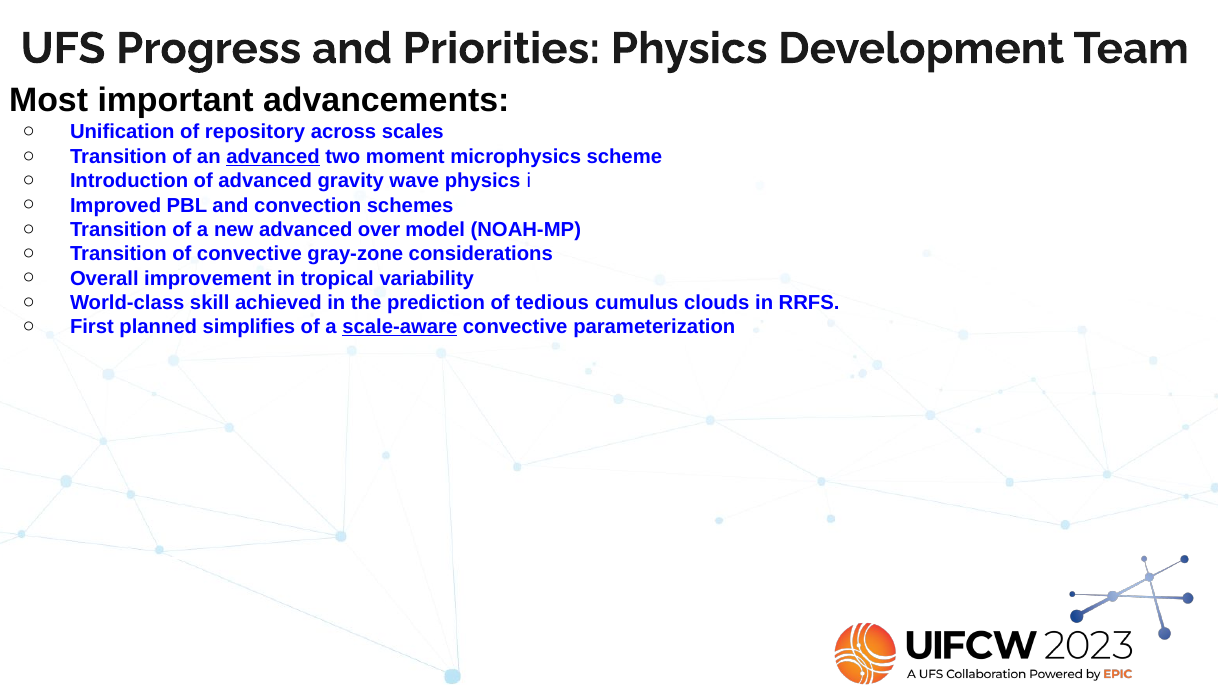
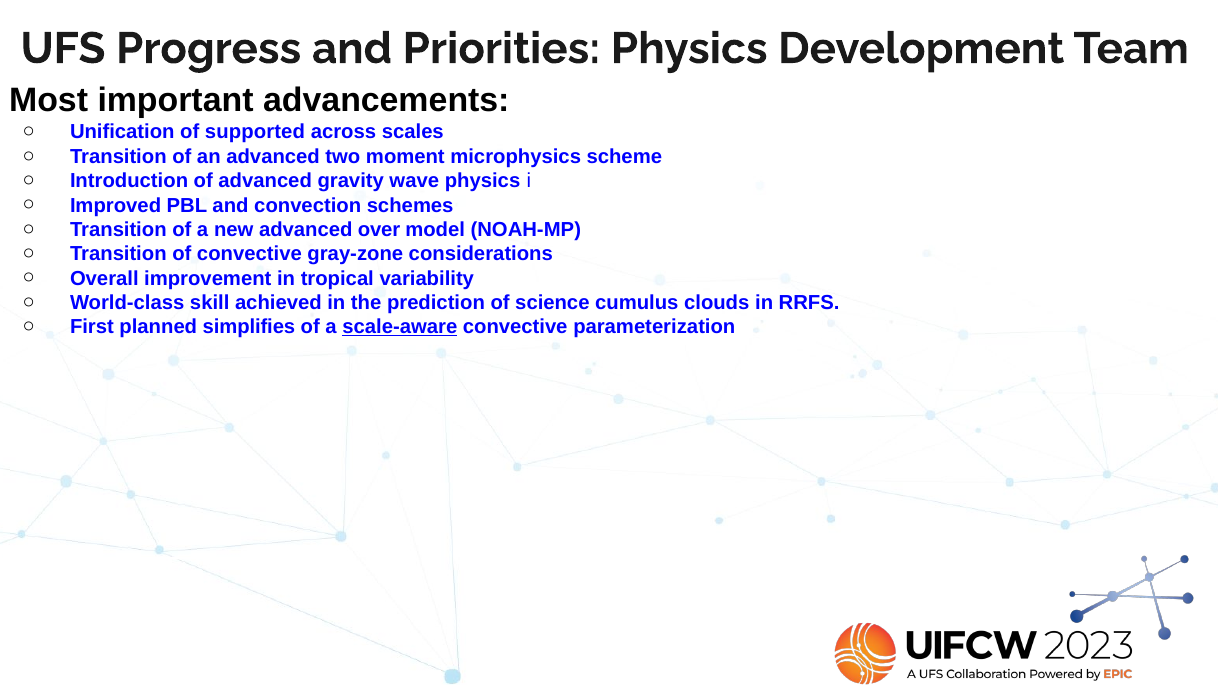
repository: repository -> supported (255, 132)
advanced underline: present -> none (273, 157)
tedious: tedious -> science (552, 303)
